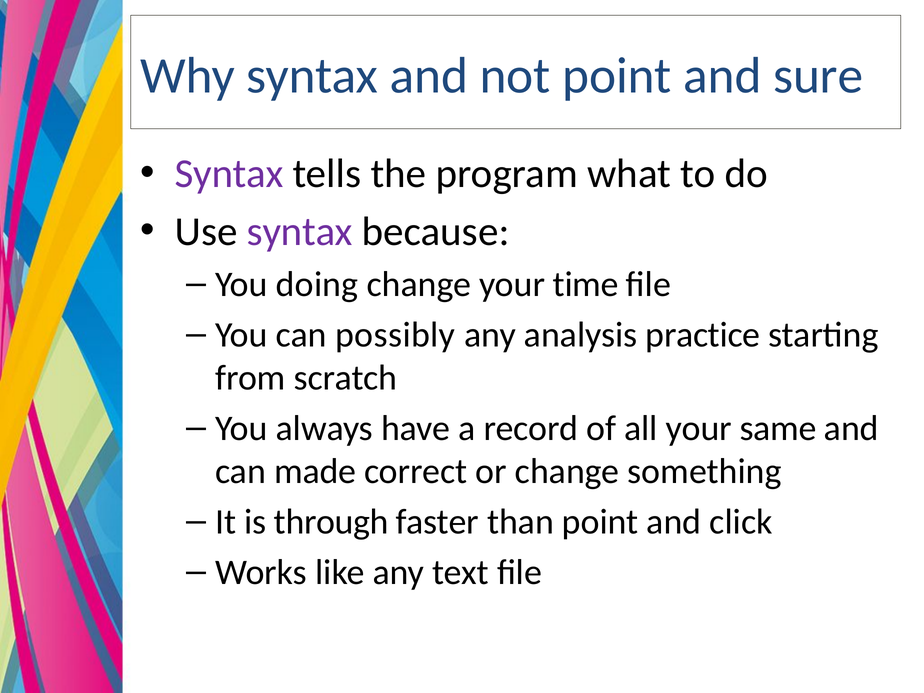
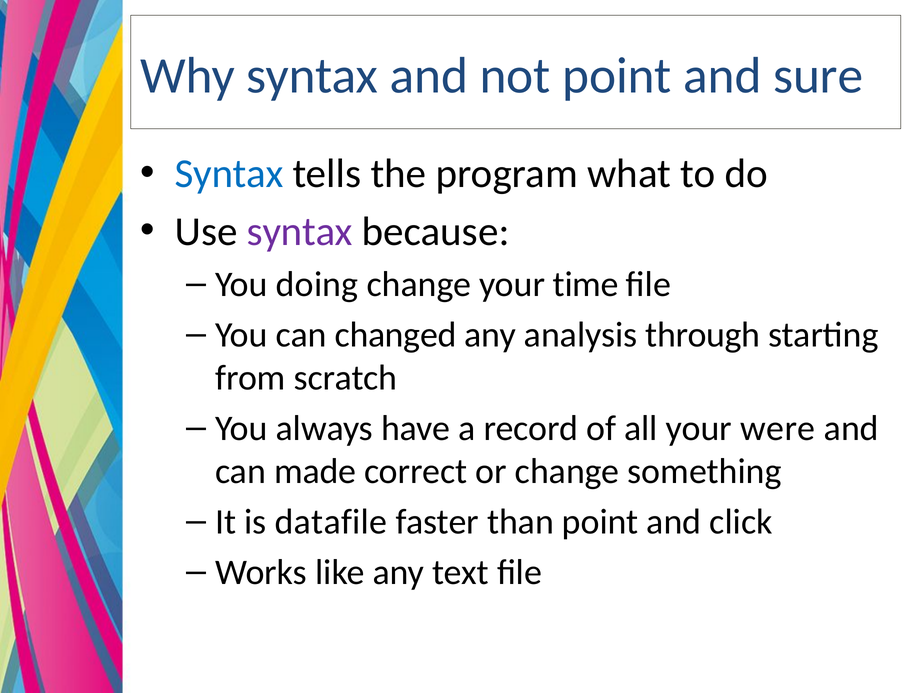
Syntax colour: purple -> blue (229, 174)
possibly: possibly -> changed (396, 335)
practice: practice -> through (703, 335)
same: same -> were (778, 428)
through: through -> datafile (331, 522)
